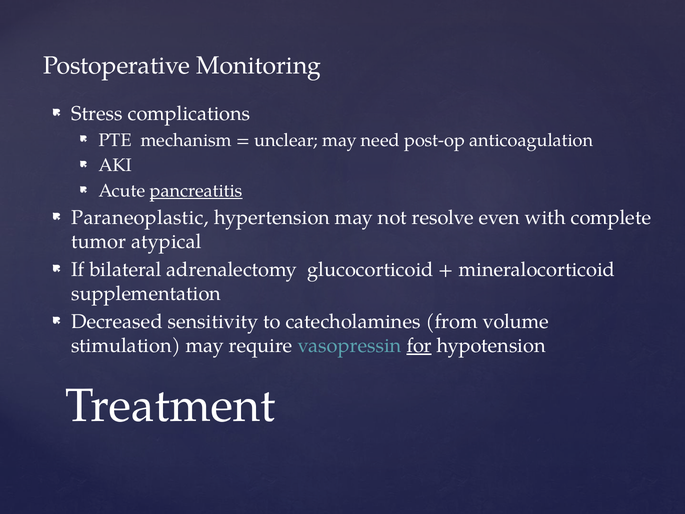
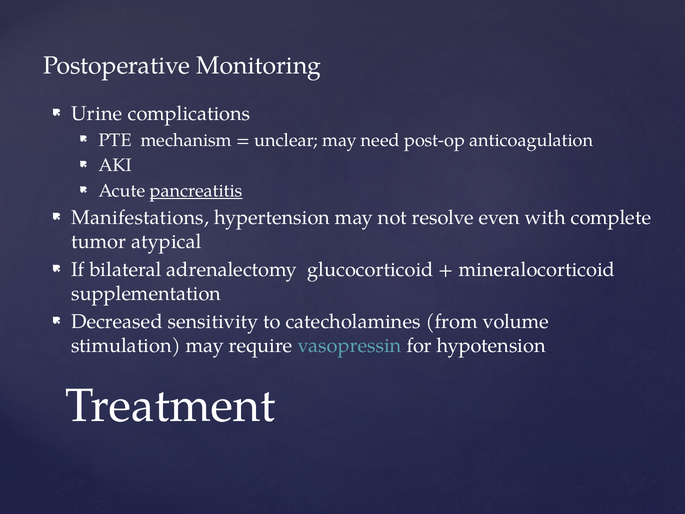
Stress: Stress -> Urine (97, 114)
Paraneoplastic: Paraneoplastic -> Manifestations (140, 218)
for underline: present -> none (419, 345)
